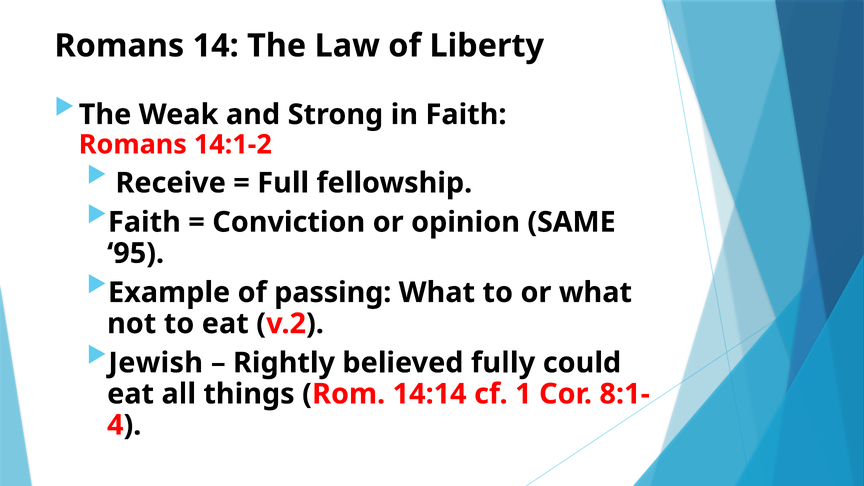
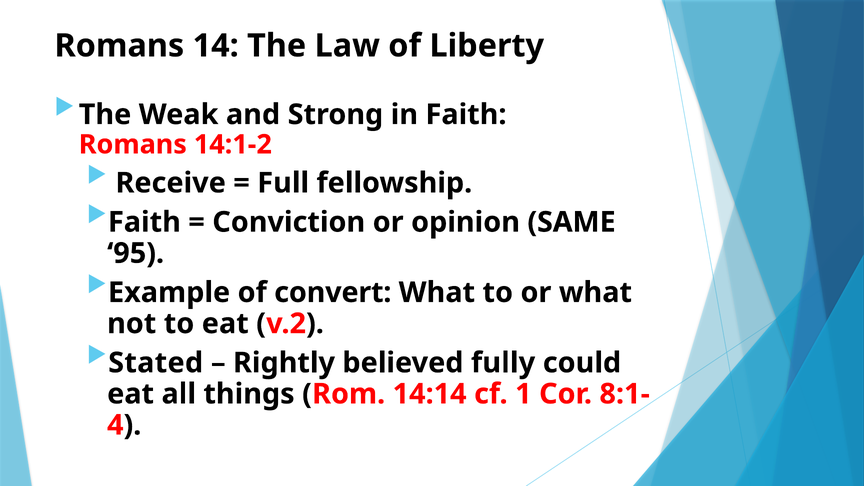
passing: passing -> convert (333, 293)
Jewish: Jewish -> Stated (156, 363)
